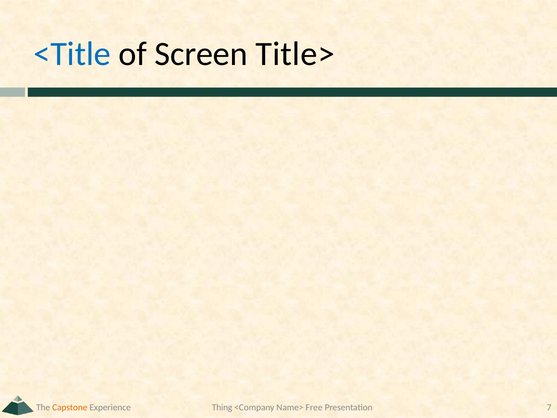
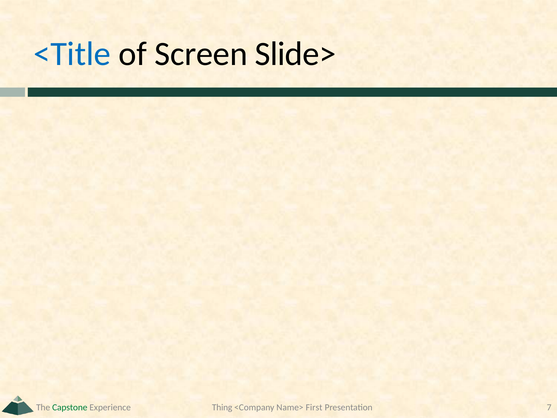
Title>: Title> -> Slide> (295, 54)
Capstone colour: orange -> green (70, 407)
Free: Free -> First (314, 407)
